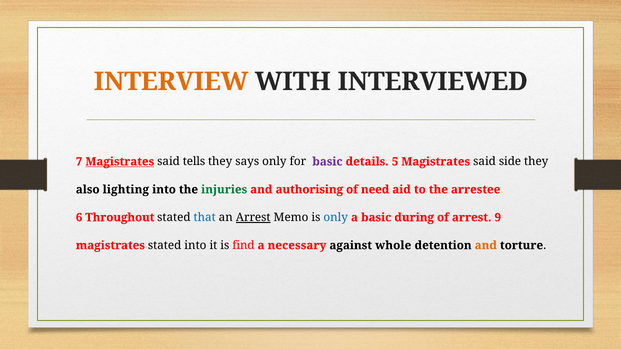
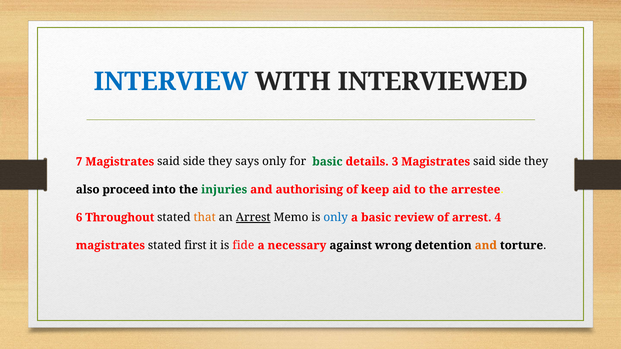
INTERVIEW colour: orange -> blue (171, 82)
Magistrates underline: present -> none (120, 162)
tells: tells -> side (194, 162)
basic colour: purple -> green (327, 162)
5: 5 -> 3 (395, 162)
lighting: lighting -> proceed (126, 190)
need: need -> keep (375, 190)
that colour: blue -> orange (205, 218)
during: during -> review (414, 218)
9: 9 -> 4 (498, 218)
stated into: into -> first (195, 246)
find: find -> fide (243, 246)
whole: whole -> wrong (393, 246)
